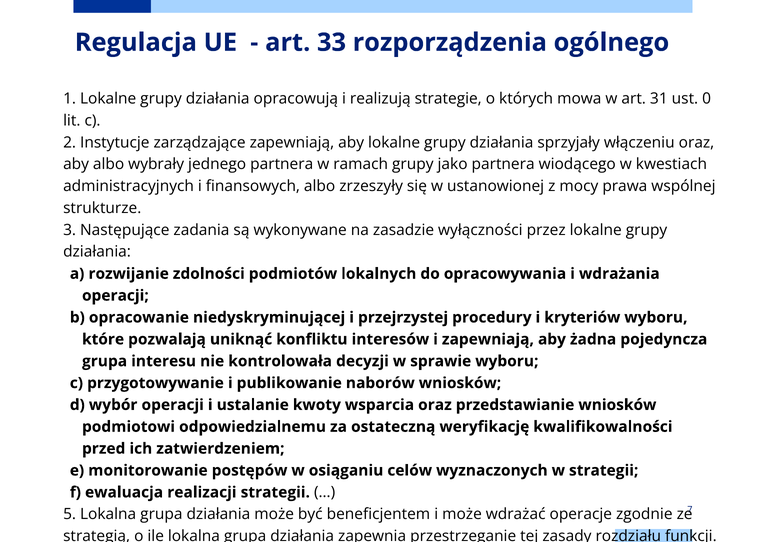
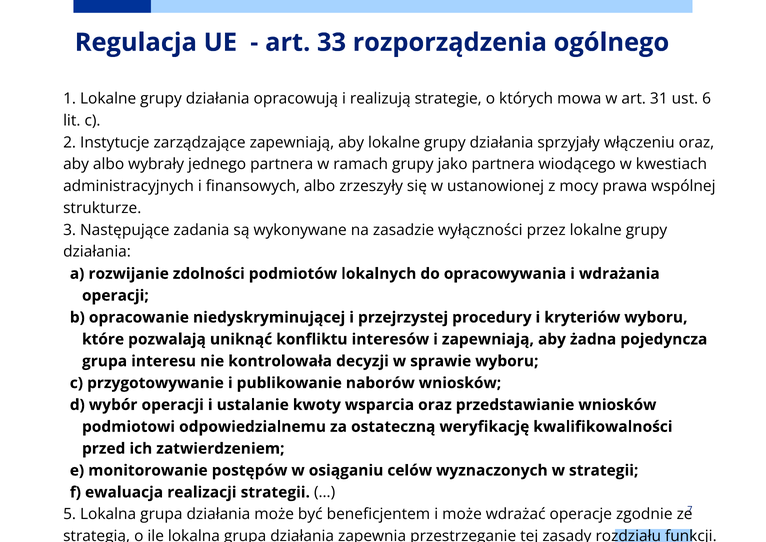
0: 0 -> 6 (707, 99)
